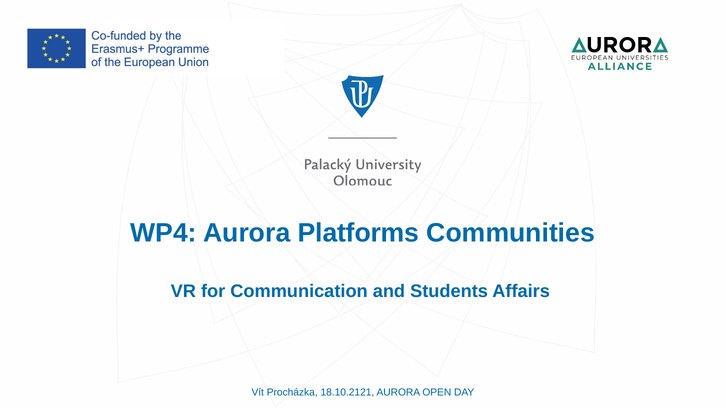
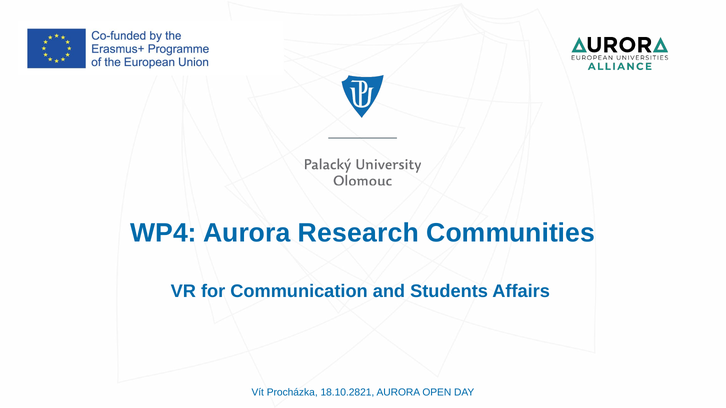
Platforms: Platforms -> Research (358, 233)
18.10.2121: 18.10.2121 -> 18.10.2821 (347, 393)
